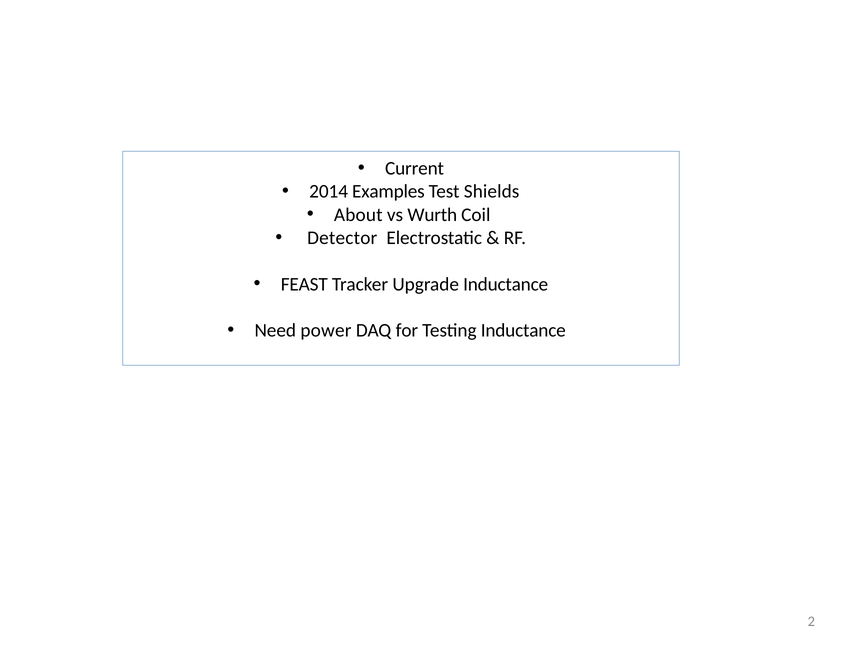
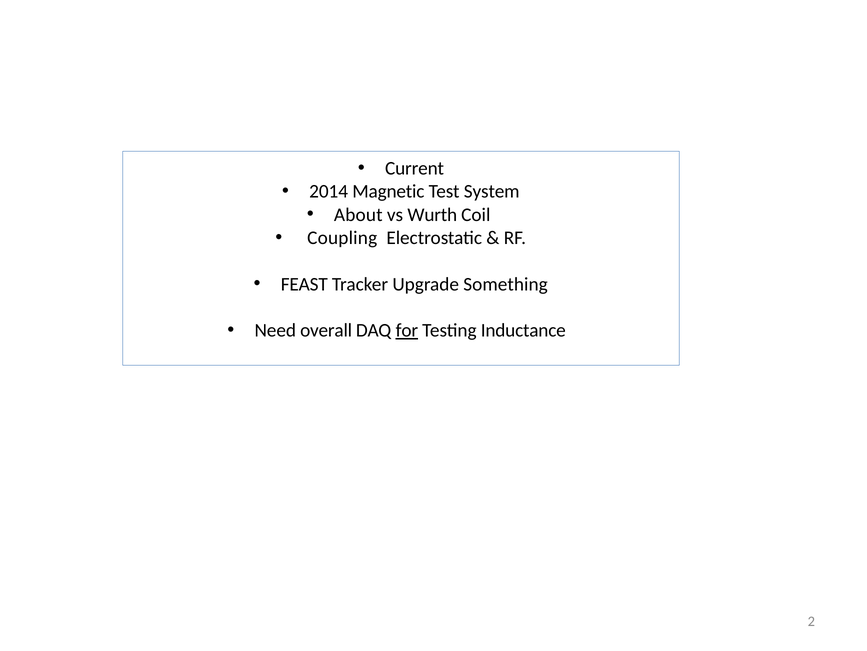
Examples: Examples -> Magnetic (388, 191)
Shields: Shields -> System (492, 191)
Detector: Detector -> Coupling (342, 238)
Upgrade Inductance: Inductance -> Something (506, 284)
power: power -> overall (326, 330)
for underline: none -> present (407, 330)
